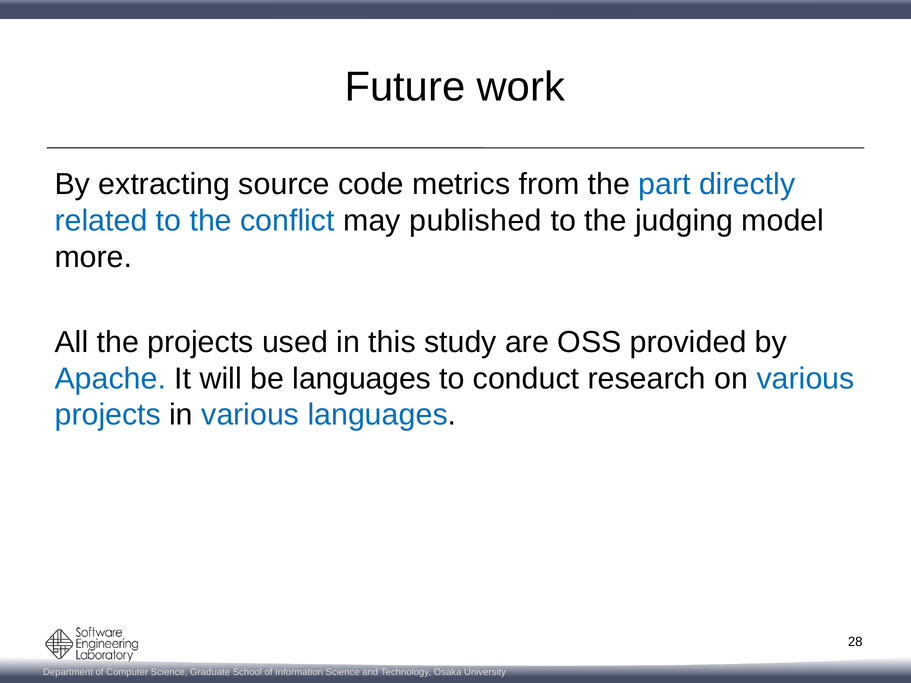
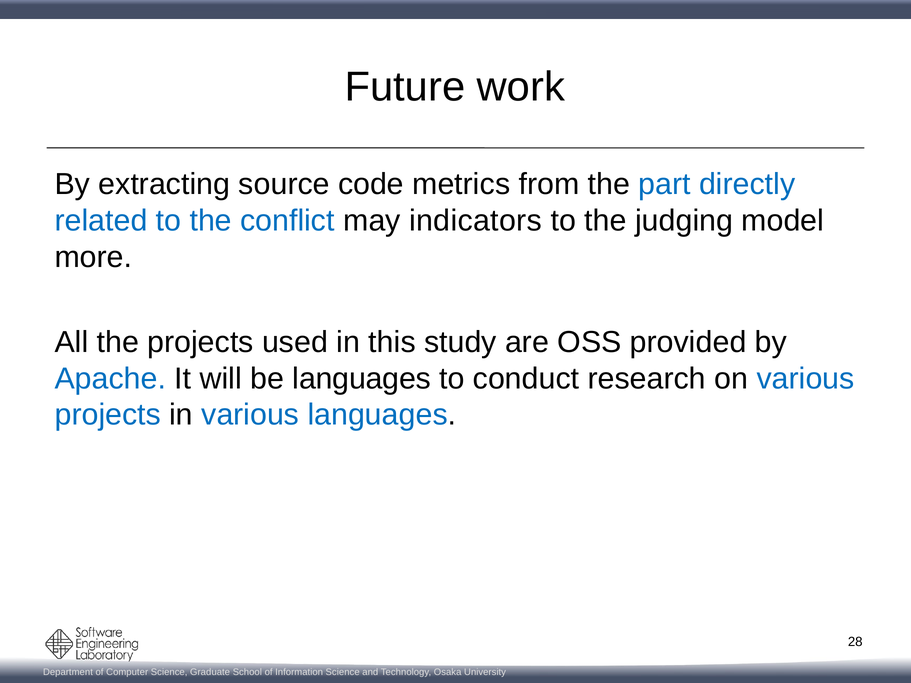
published: published -> indicators (476, 221)
